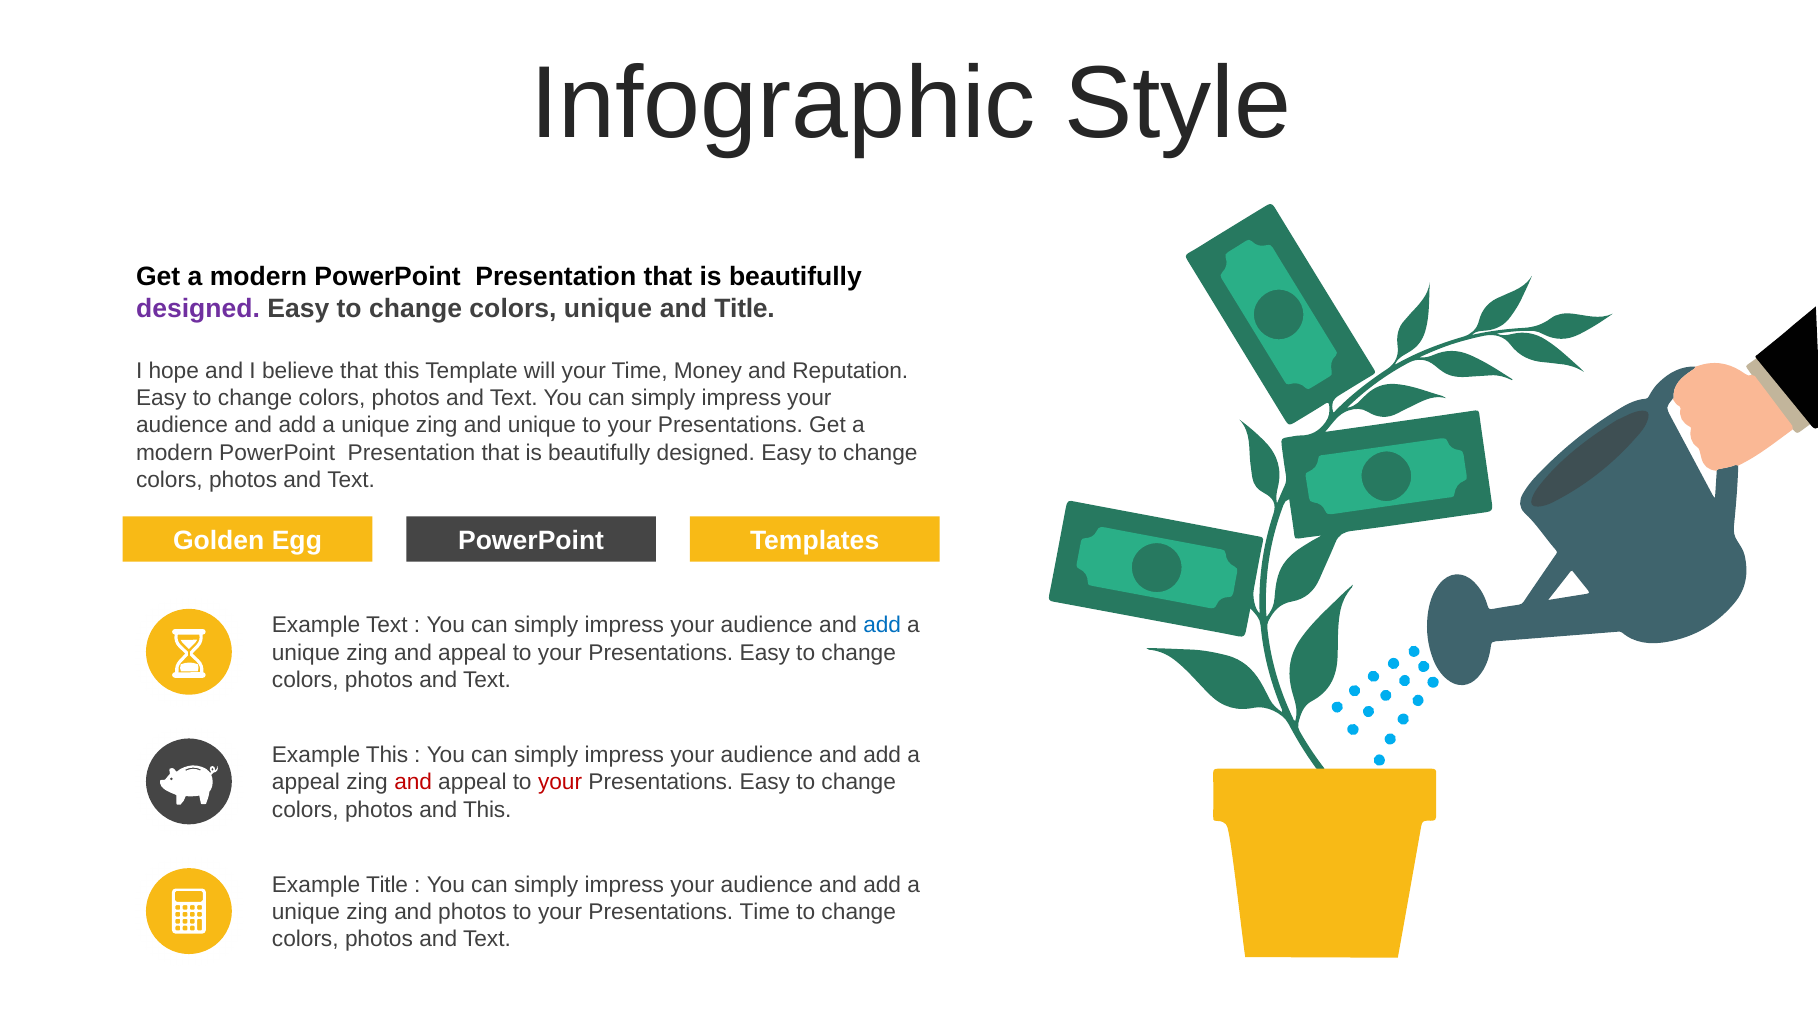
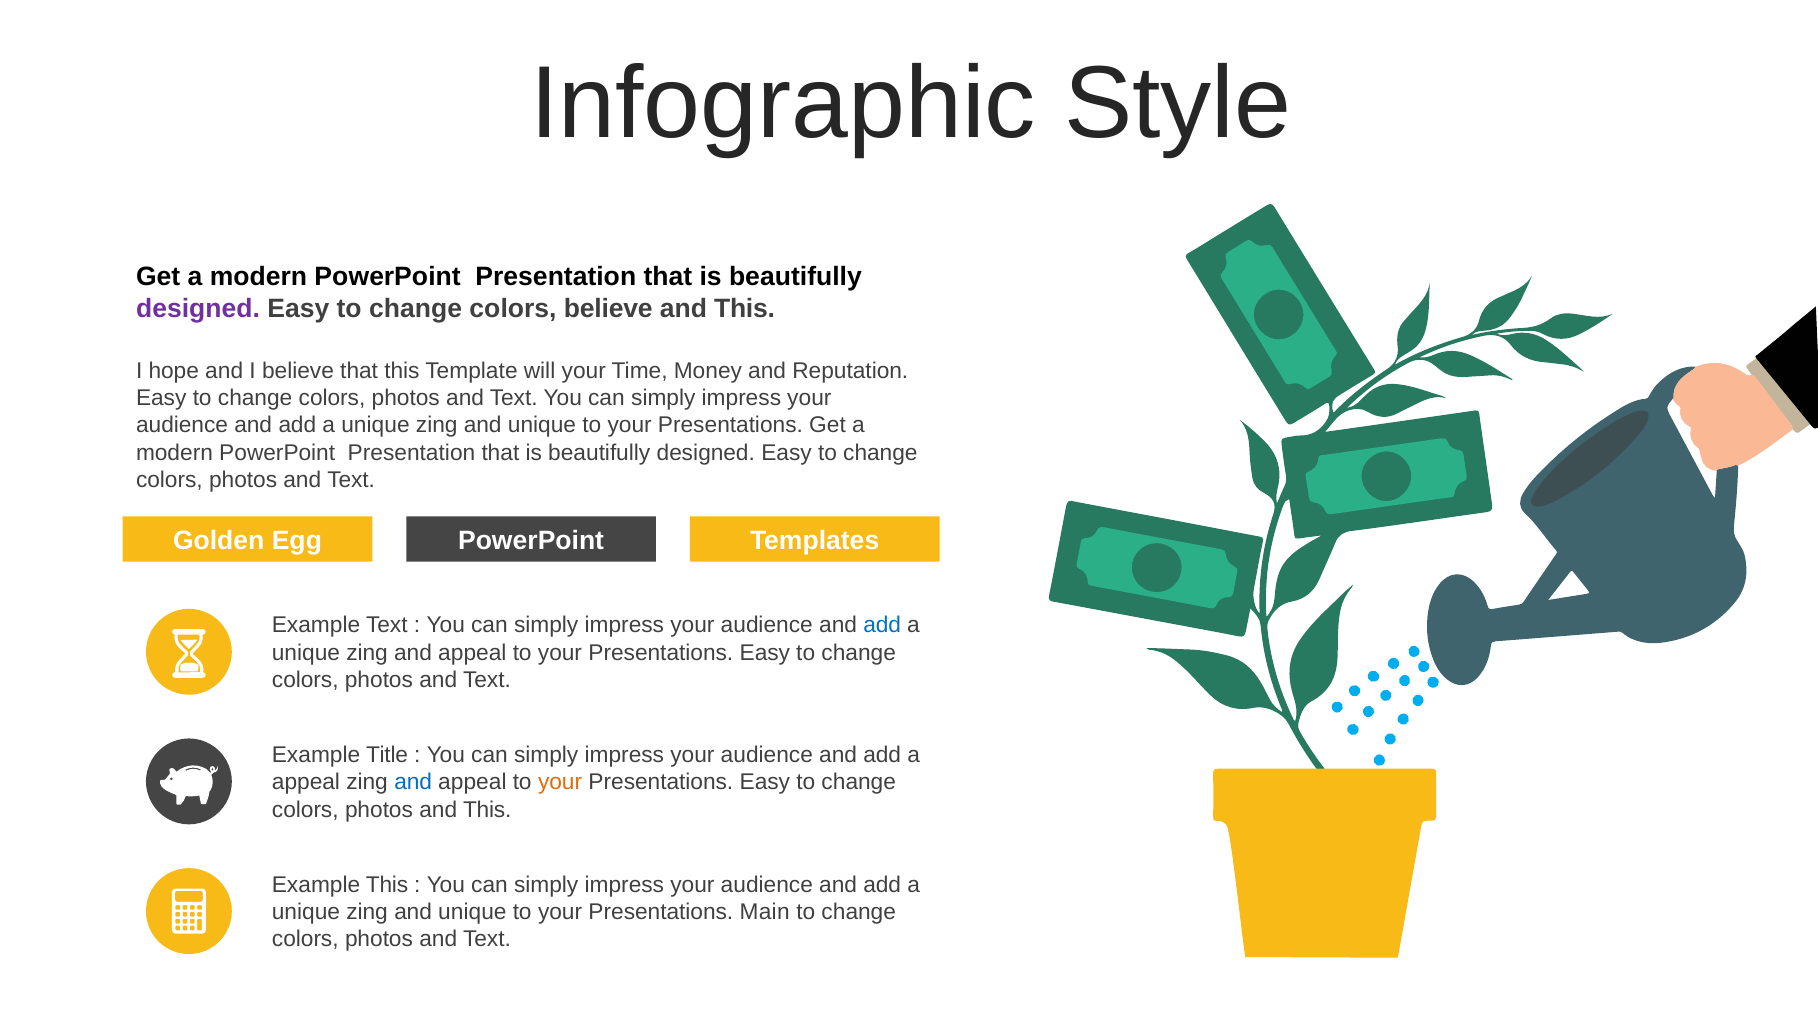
colors unique: unique -> believe (608, 308)
Title: Title -> This (745, 308)
Example This: This -> Title (387, 755)
and colour: red -> blue (413, 782)
your colour: red -> orange (560, 782)
Example Title: Title -> This (387, 884)
photos: photos -> unique (472, 912)
Presentations Time: Time -> Main (765, 912)
